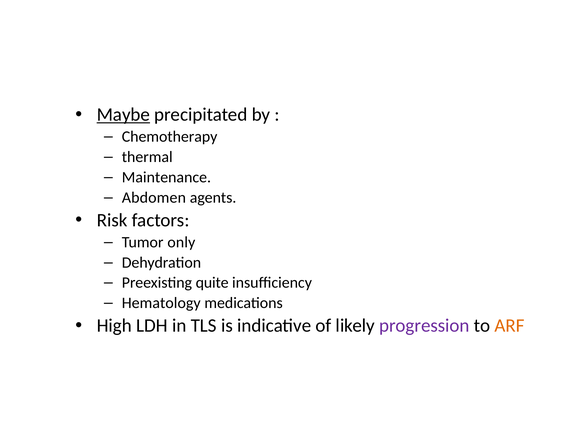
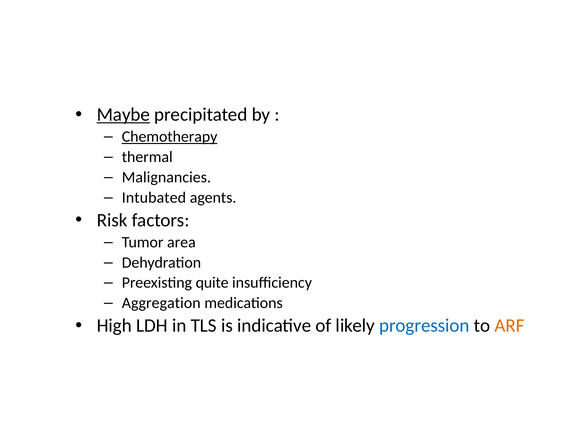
Chemotherapy underline: none -> present (170, 137)
Maintenance: Maintenance -> Malignancies (166, 177)
Abdomen: Abdomen -> Intubated (154, 198)
only: only -> area (181, 242)
Hematology: Hematology -> Aggregation (161, 303)
progression colour: purple -> blue (424, 326)
